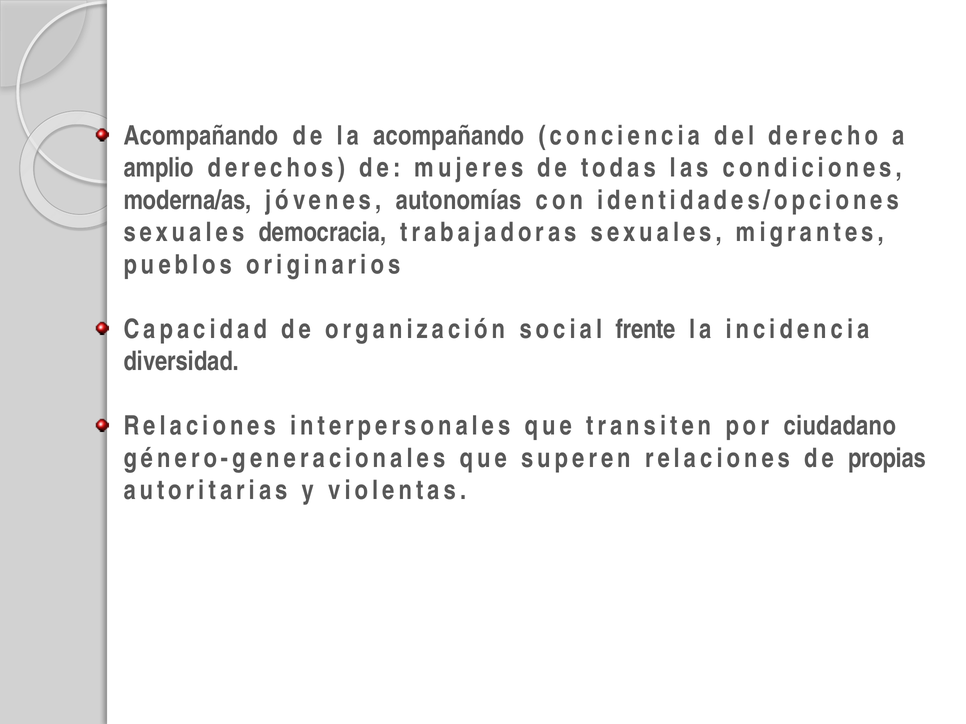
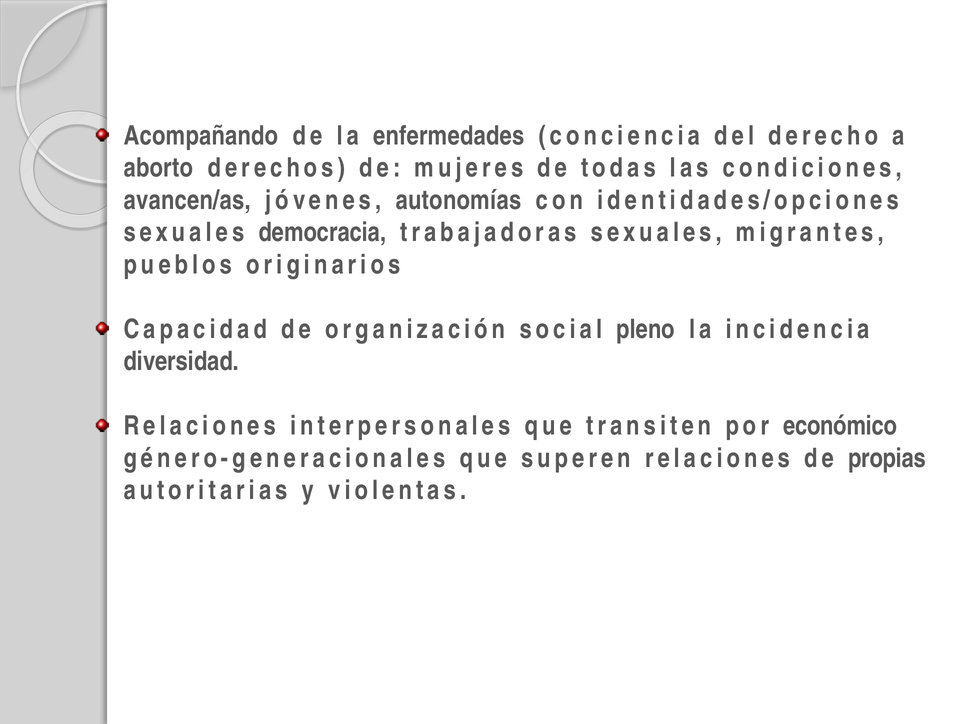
la acompañando: acompañando -> enfermedades (449, 136)
amplio: amplio -> aborto (158, 168)
moderna/as: moderna/as -> avancen/as (187, 201)
frente: frente -> pleno (646, 330)
ciudadano: ciudadano -> económico (840, 426)
